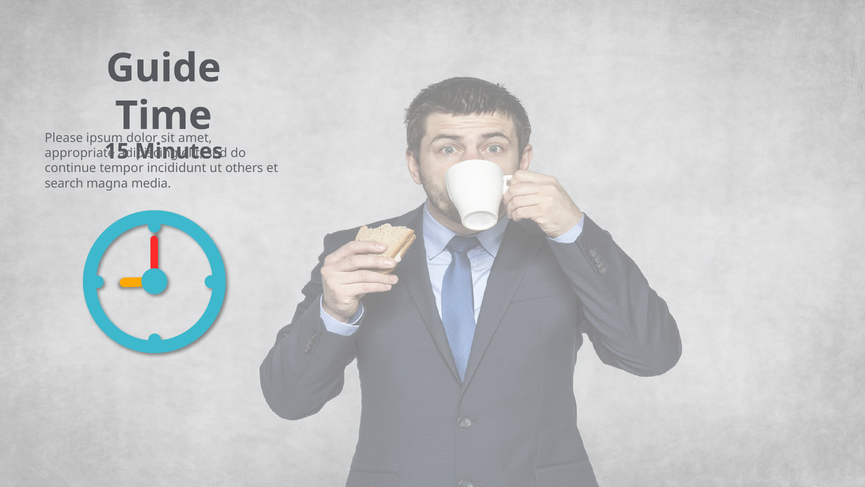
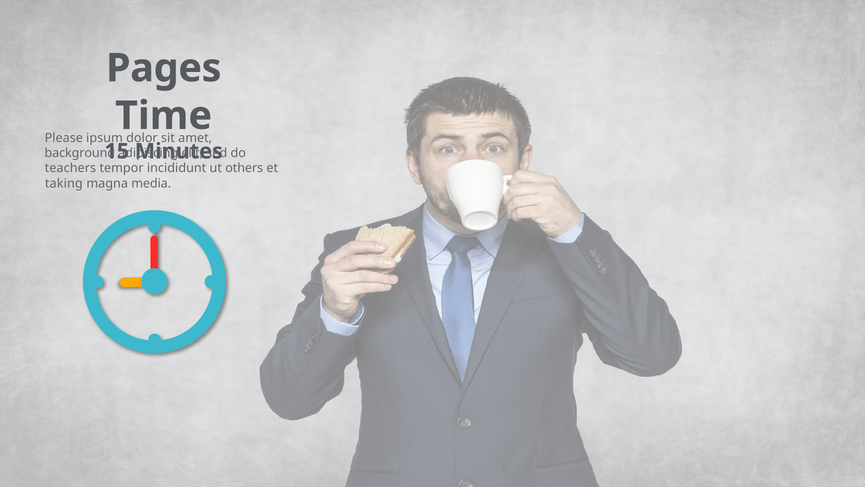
Guide: Guide -> Pages (164, 68)
appropriate: appropriate -> background (80, 153)
continue: continue -> teachers (70, 168)
search: search -> taking (64, 183)
